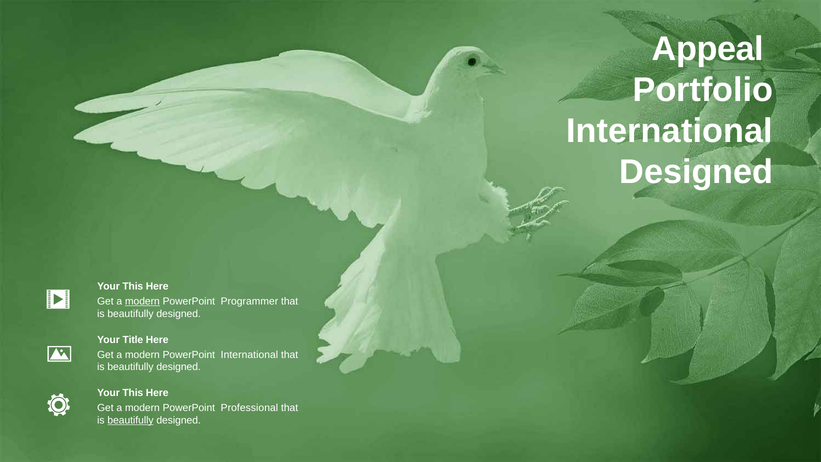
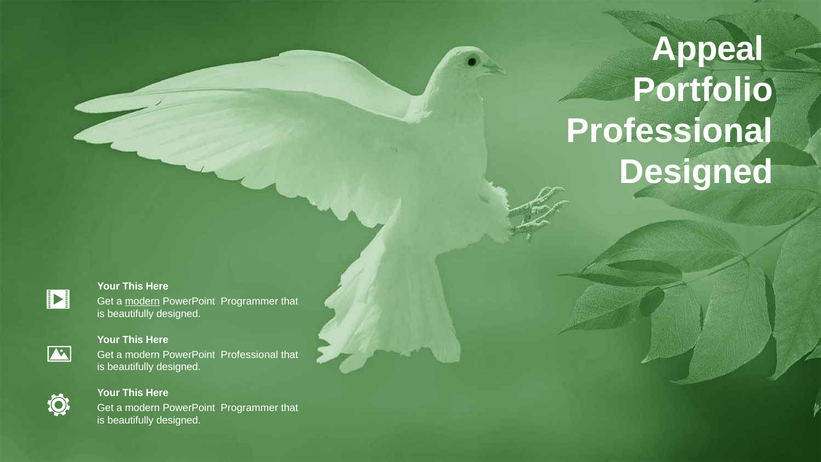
International: International -> Professional (670, 131)
Title: Title -> This (133, 340)
PowerPoint International: International -> Professional (249, 354)
Professional: Professional -> Programmer (249, 408)
beautifully underline: present -> none (130, 420)
